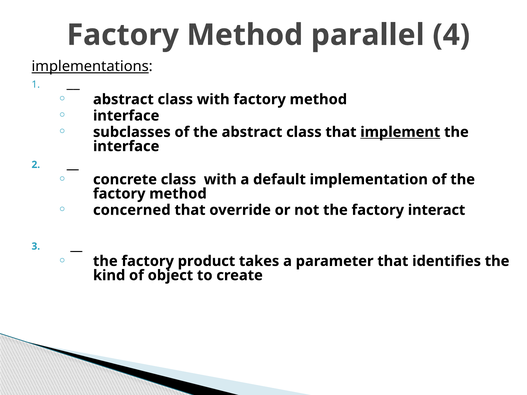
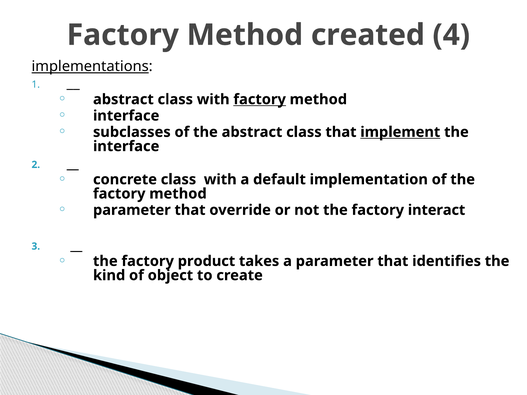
parallel: parallel -> created (368, 35)
factory underline: none -> present (260, 99)
concerned: concerned -> parameter (132, 210)
